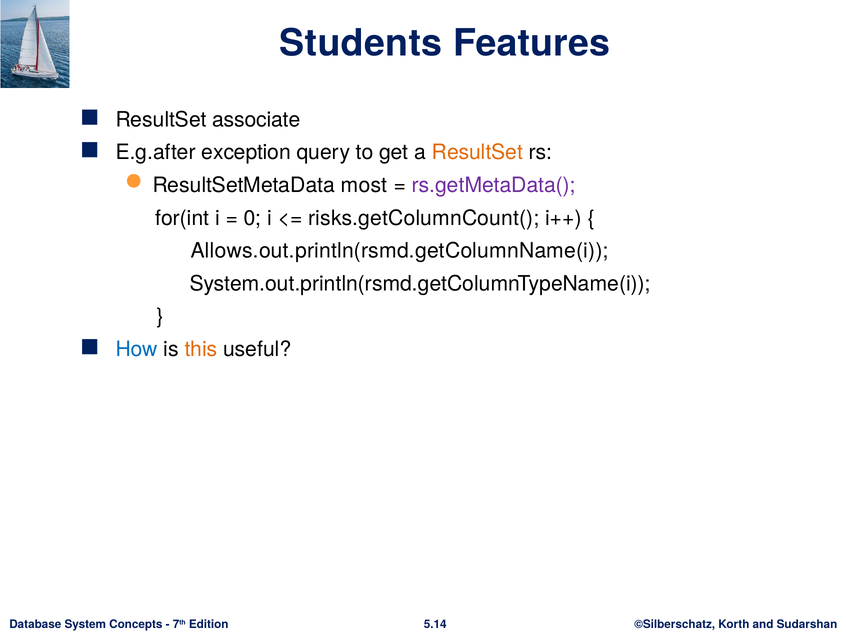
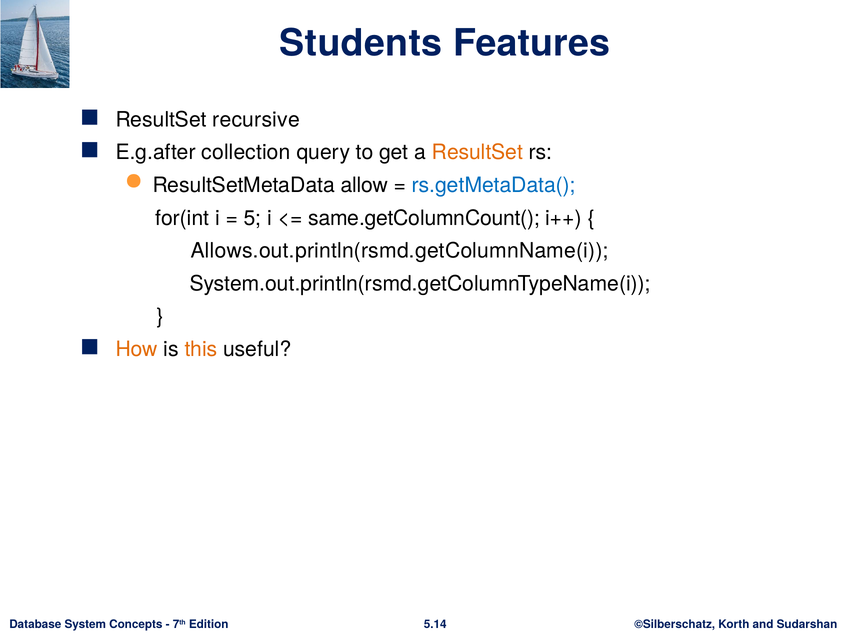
associate: associate -> recursive (256, 120)
exception: exception -> collection (246, 152)
most: most -> allow (364, 185)
rs.getMetaData( colour: purple -> blue (494, 185)
0: 0 -> 5 (253, 218)
risks.getColumnCount(: risks.getColumnCount( -> same.getColumnCount( (424, 218)
How colour: blue -> orange (137, 349)
